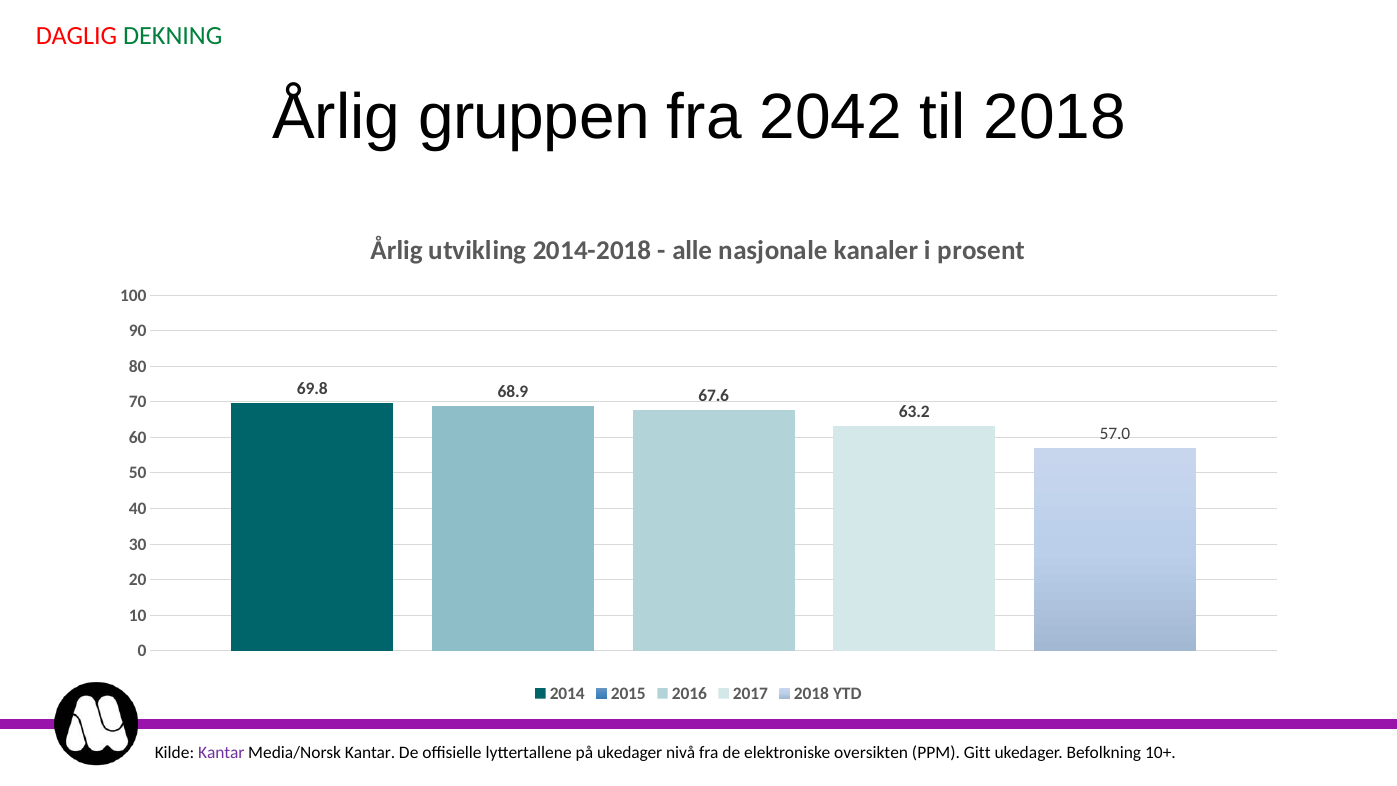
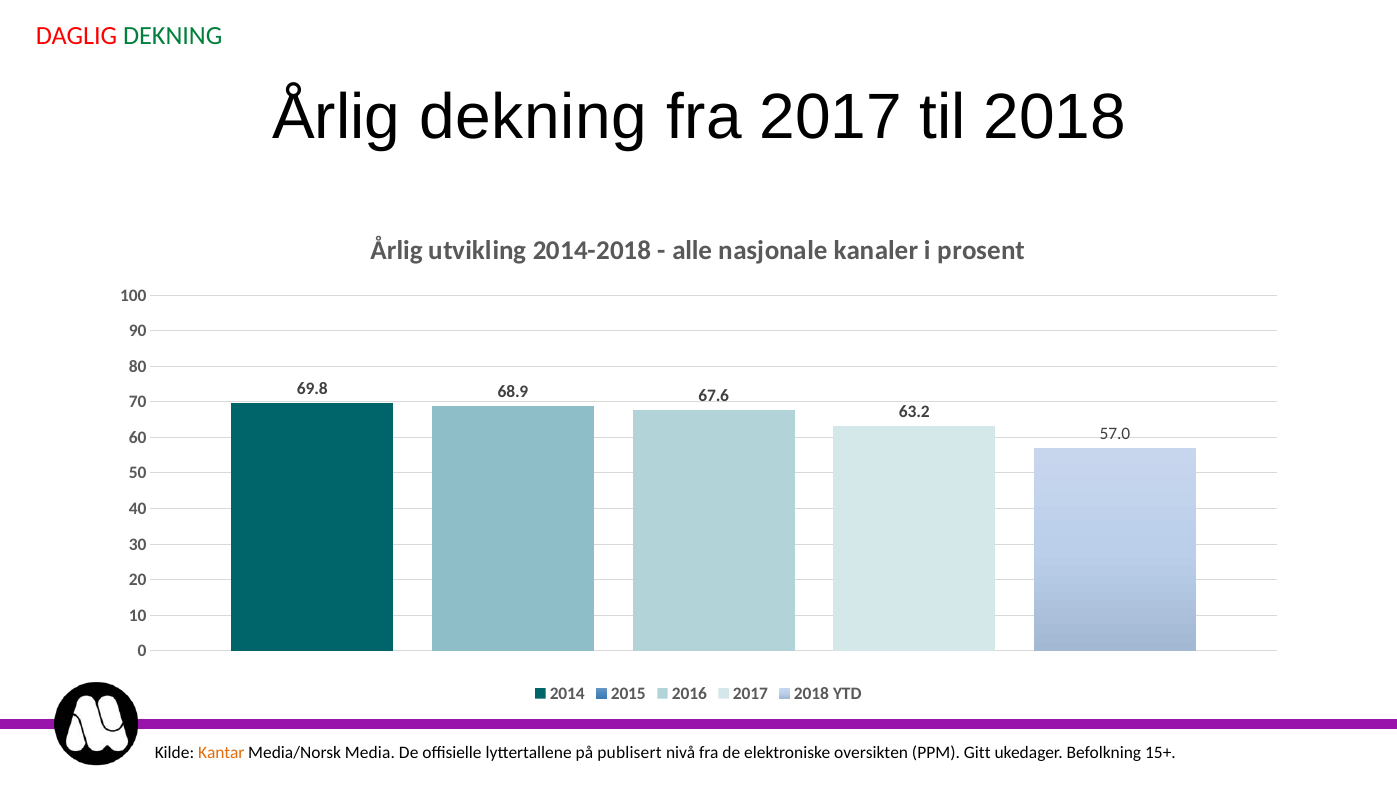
Årlig gruppen: gruppen -> dekning (533, 117)
fra 2042: 2042 -> 2017 (831, 117)
Kantar colour: purple -> orange (221, 753)
Media/Norsk Kantar: Kantar -> Media (370, 753)
på ukedager: ukedager -> publisert (630, 753)
10+: 10+ -> 15+ (1160, 753)
